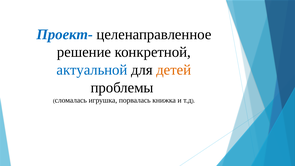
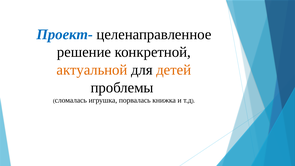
актуальной colour: blue -> orange (92, 70)
